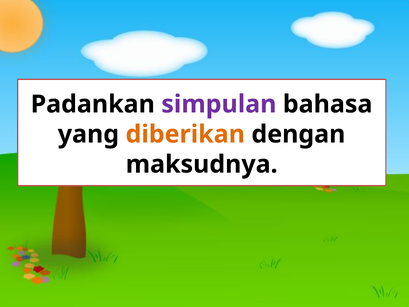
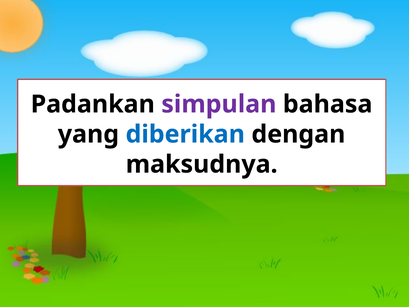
diberikan colour: orange -> blue (185, 134)
